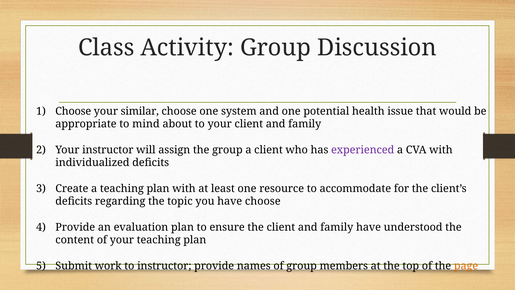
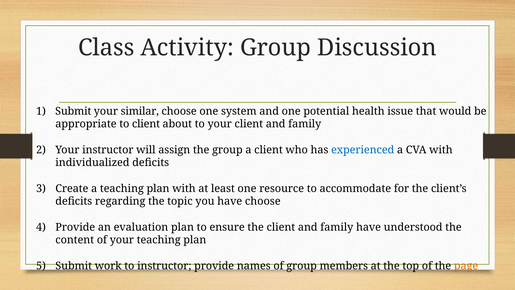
Choose: Choose -> Submit (73, 111)
to mind: mind -> client (146, 124)
experienced colour: purple -> blue (363, 150)
